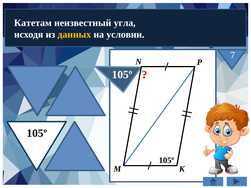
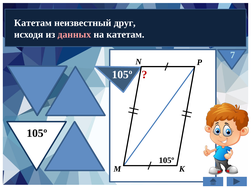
угла: угла -> друг (125, 23)
данных colour: yellow -> pink (74, 35)
на условии: условии -> катетам (125, 35)
